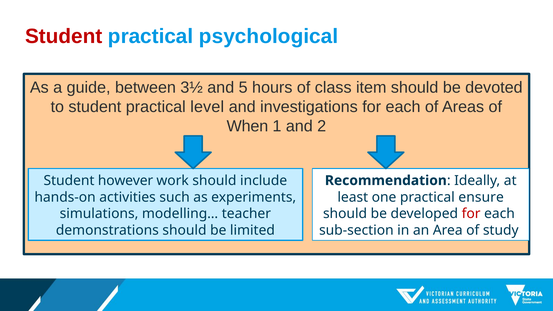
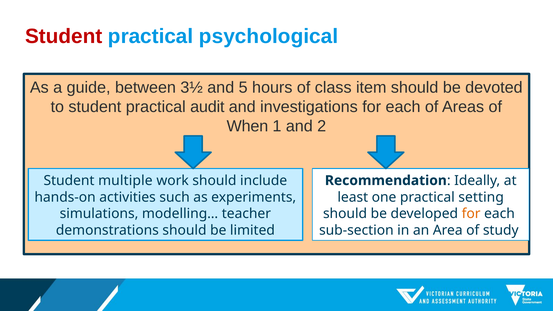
level: level -> audit (207, 107)
however: however -> multiple (125, 181)
ensure: ensure -> setting (481, 197)
for colour: red -> orange (471, 214)
